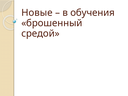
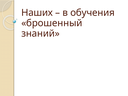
Новые: Новые -> Наших (37, 13)
средой: средой -> знаний (40, 33)
